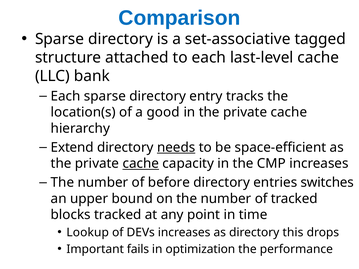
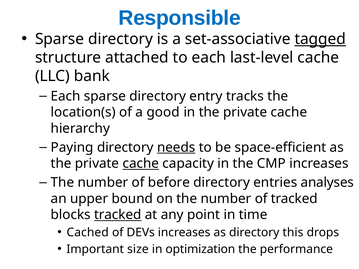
Comparison: Comparison -> Responsible (180, 18)
tagged underline: none -> present (320, 39)
Extend: Extend -> Paying (72, 148)
switches: switches -> analyses (327, 183)
tracked underline: none -> present (118, 215)
Lookup: Lookup -> Cached (88, 233)
fails: fails -> size (138, 249)
